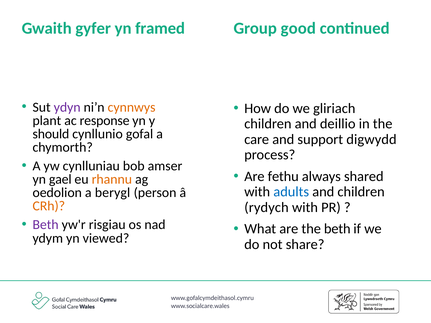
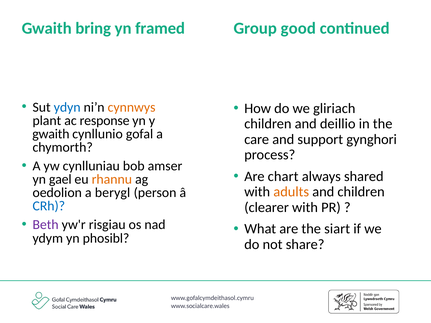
gyfer: gyfer -> bring (93, 28)
ydyn colour: purple -> blue (67, 107)
should: should -> gwaith (51, 134)
digwydd: digwydd -> gynghori (372, 140)
fethu: fethu -> chart (283, 177)
adults colour: blue -> orange (291, 192)
CRh colour: orange -> blue (49, 206)
rydych: rydych -> clearer (267, 208)
the beth: beth -> siart (337, 229)
viewed: viewed -> phosibl (106, 238)
